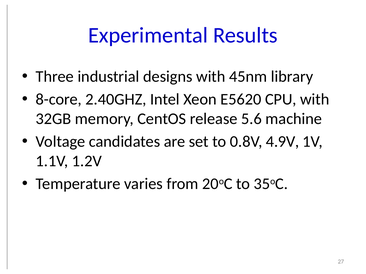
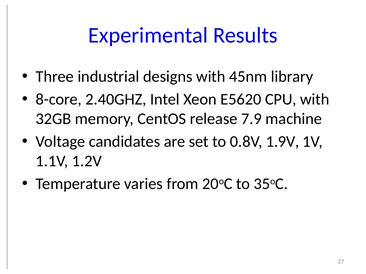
5.6: 5.6 -> 7.9 (251, 119)
4.9V: 4.9V -> 1.9V (283, 142)
